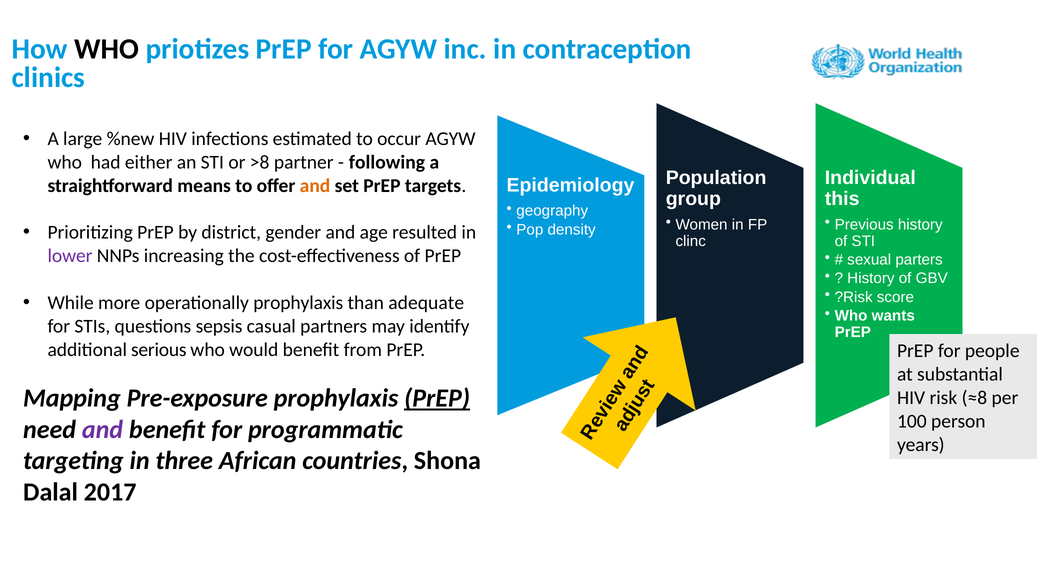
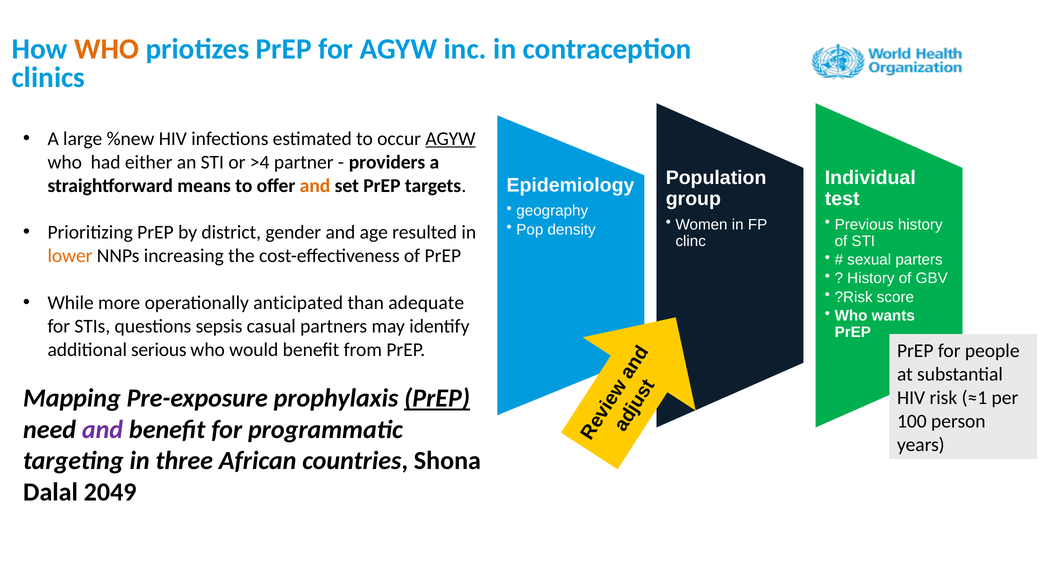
WHO colour: black -> orange (107, 49)
AGYW underline: none -> present (451, 139)
>8: >8 -> >4 (260, 162)
following: following -> providers (387, 162)
this: this -> test (842, 199)
lower colour: purple -> orange (70, 256)
operationally prophylaxis: prophylaxis -> anticipated (298, 303)
≈8: ≈8 -> ≈1 (974, 398)
2017: 2017 -> 2049 (110, 492)
